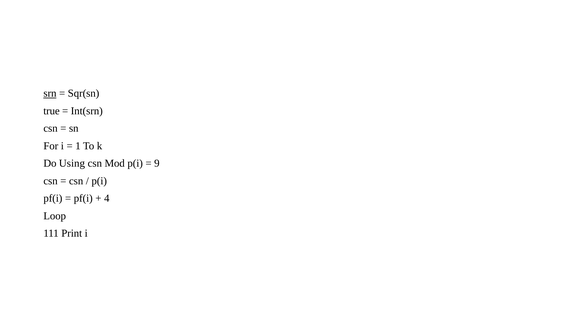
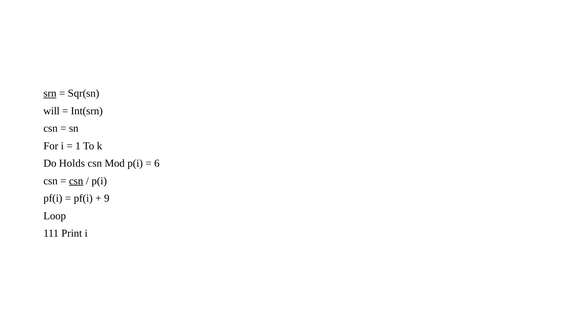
true: true -> will (52, 111)
Using: Using -> Holds (72, 163)
9: 9 -> 6 (157, 163)
csn underline: none -> present (76, 181)
4: 4 -> 9 (107, 198)
